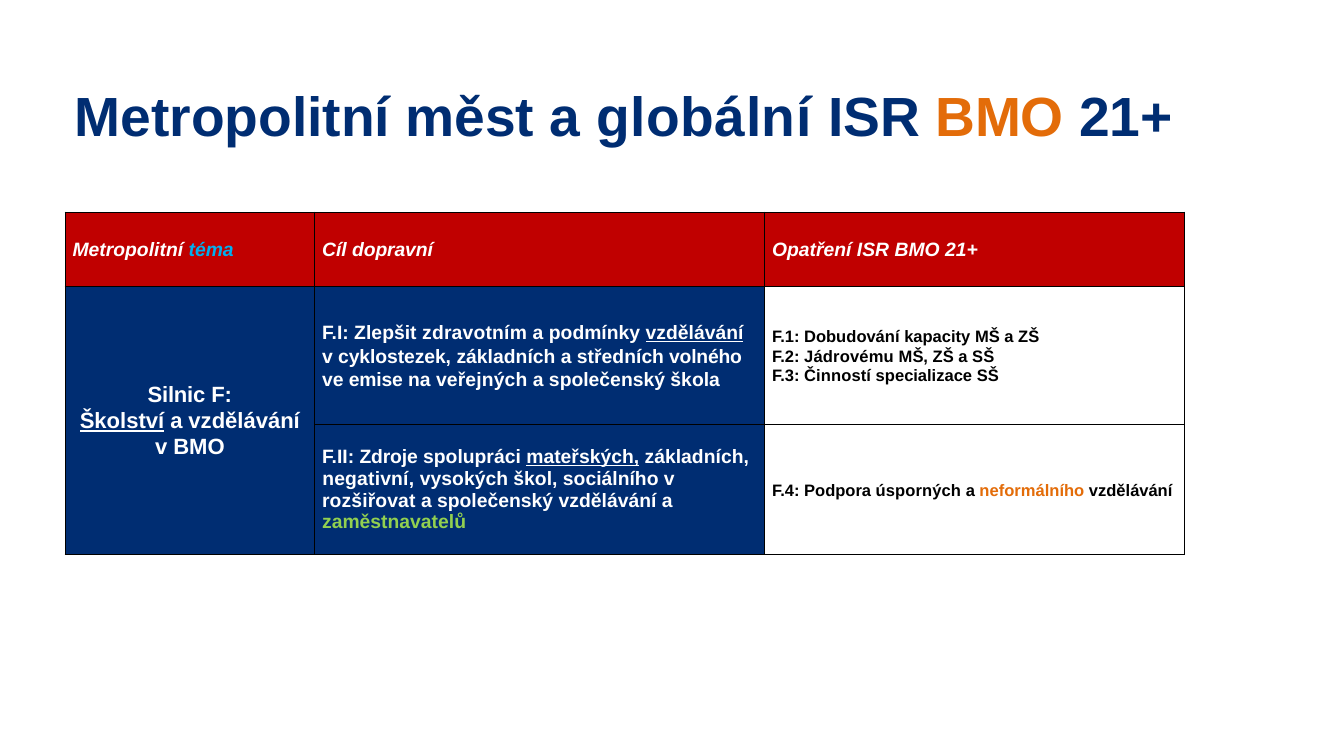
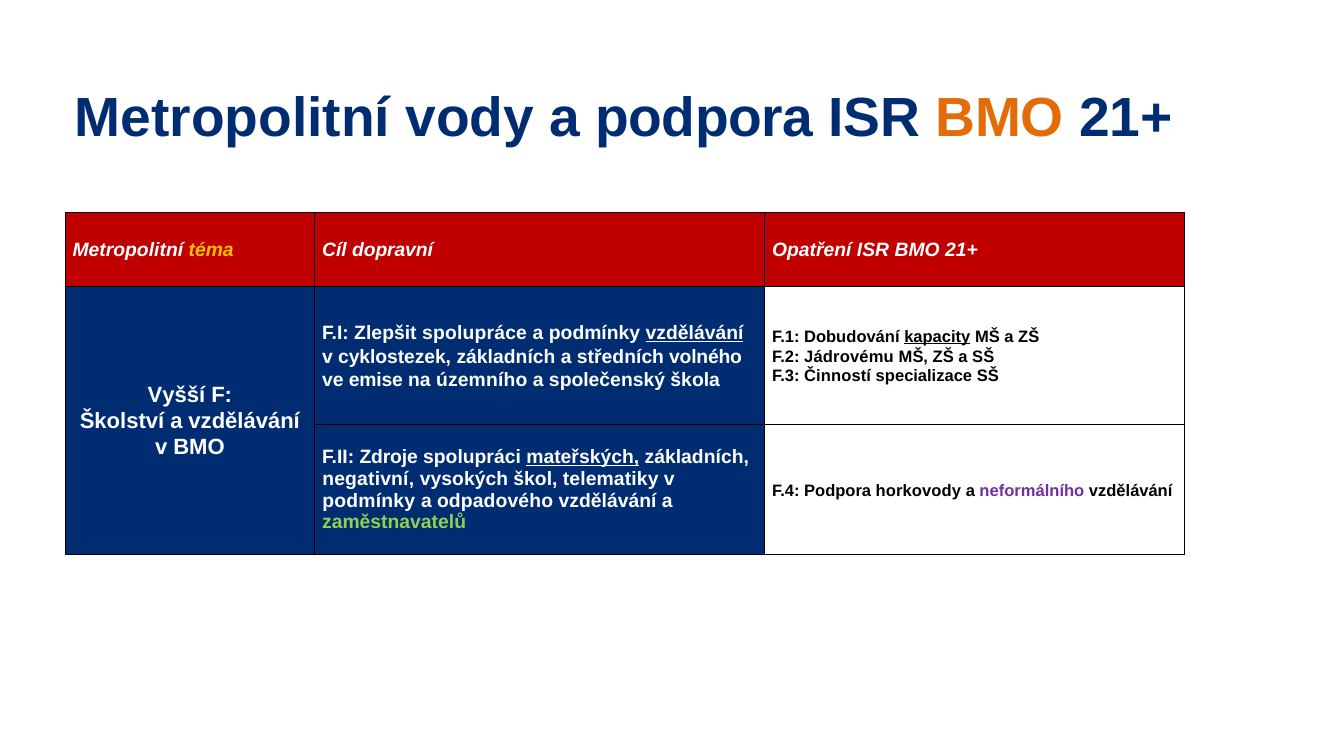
měst: měst -> vody (470, 118)
a globální: globální -> podpora (704, 118)
téma colour: light blue -> yellow (211, 251)
zdravotním: zdravotním -> spolupráce (475, 334)
kapacity underline: none -> present (937, 337)
veřejných: veřejných -> územního (482, 380)
Silnic: Silnic -> Vyšší (176, 395)
Školství underline: present -> none (122, 422)
sociálního: sociálního -> telematiky (611, 479)
úsporných: úsporných -> horkovody (918, 491)
neformálního colour: orange -> purple (1032, 491)
rozšiřovat: rozšiřovat -> podmínky (369, 501)
společenský: společenský -> odpadového (495, 501)
